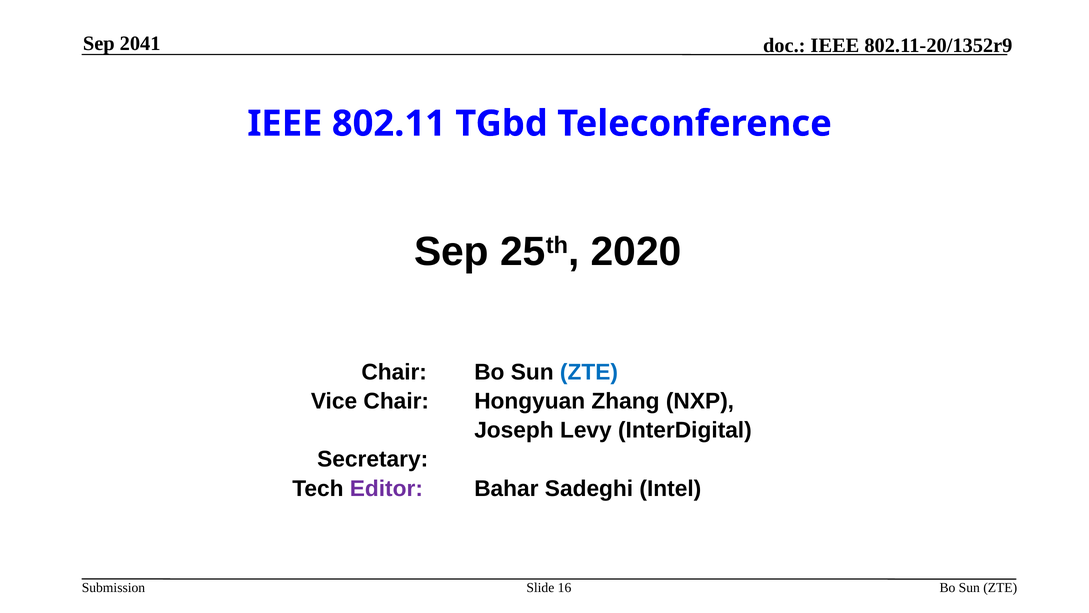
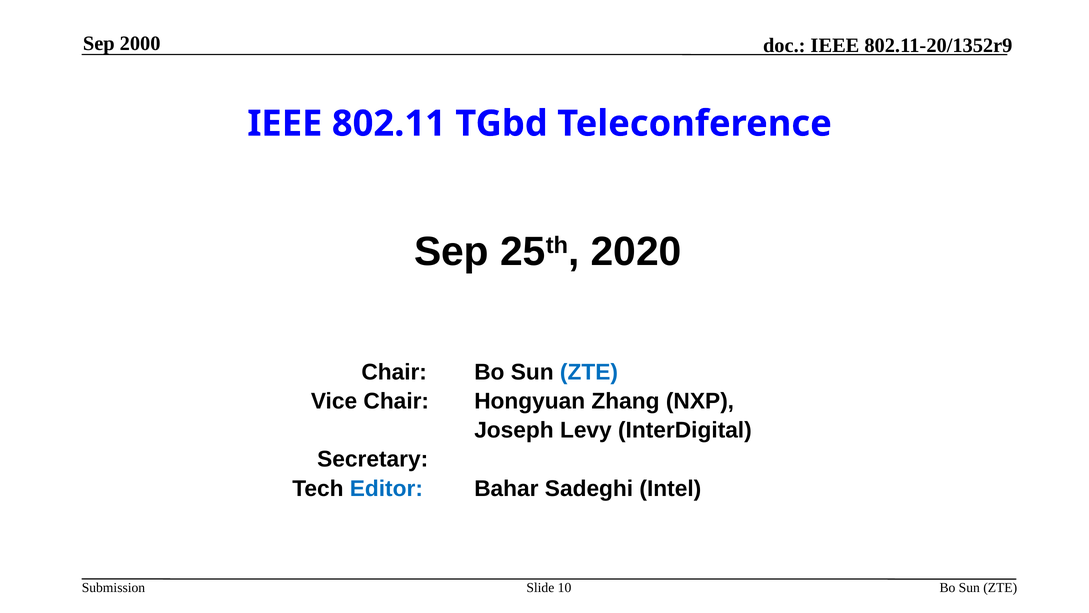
2041: 2041 -> 2000 (140, 43)
Editor colour: purple -> blue (386, 488)
16: 16 -> 10 (565, 587)
